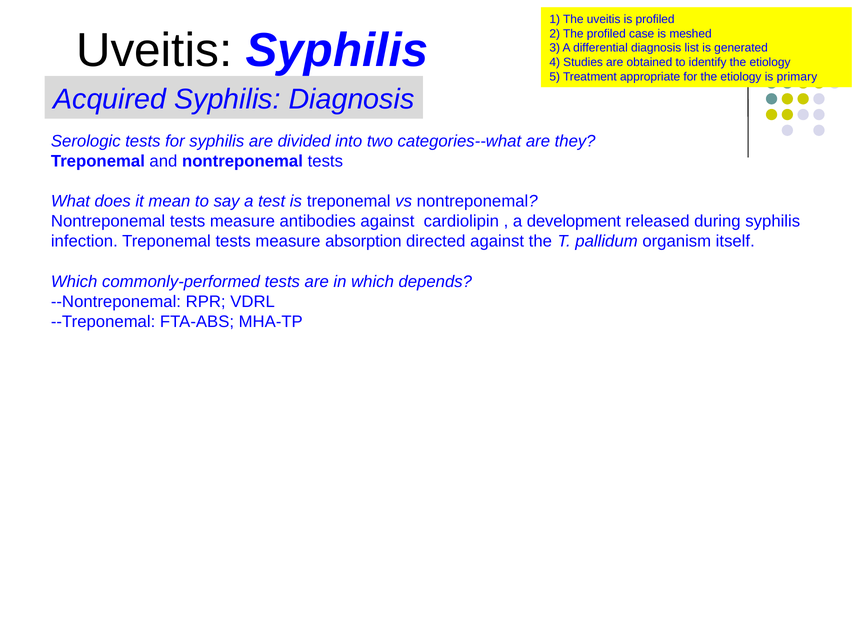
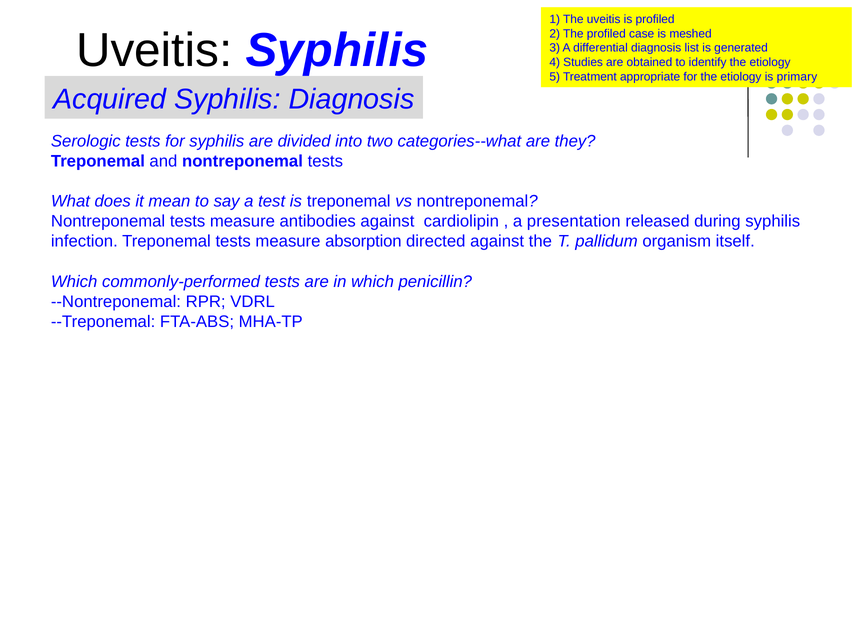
development: development -> presentation (574, 221)
depends: depends -> penicillin (435, 282)
